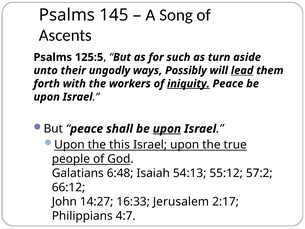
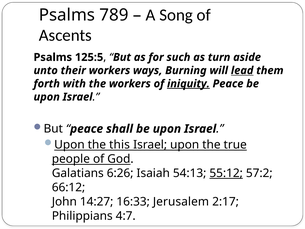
145: 145 -> 789 (114, 15)
their ungodly: ungodly -> workers (110, 70)
Possibly: Possibly -> Burning (186, 70)
upon underline: present -> none (167, 129)
6:48: 6:48 -> 6:26 (120, 173)
55:12 underline: none -> present (226, 173)
